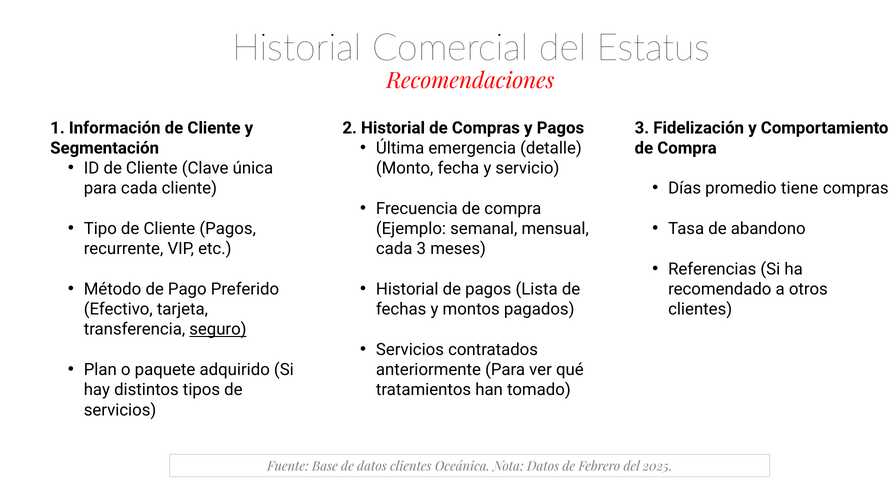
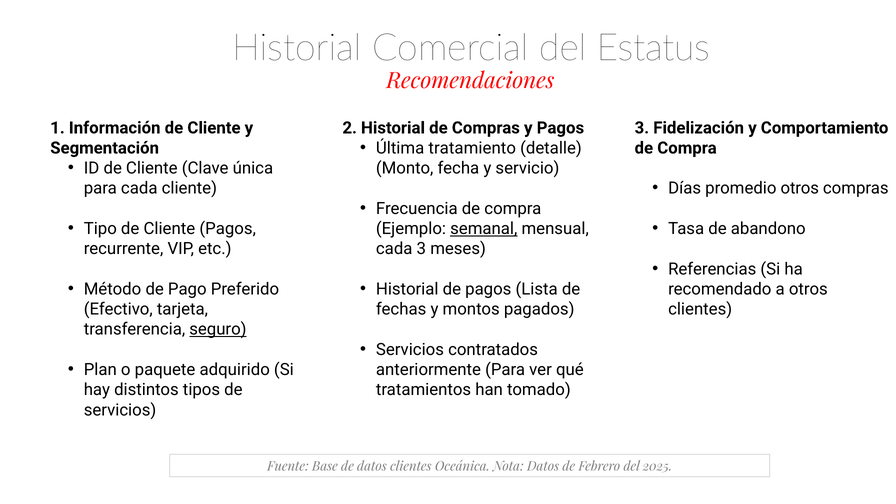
emergencia: emergencia -> tratamiento (472, 148)
promedio tiene: tiene -> otros (800, 188)
semanal underline: none -> present (484, 229)
